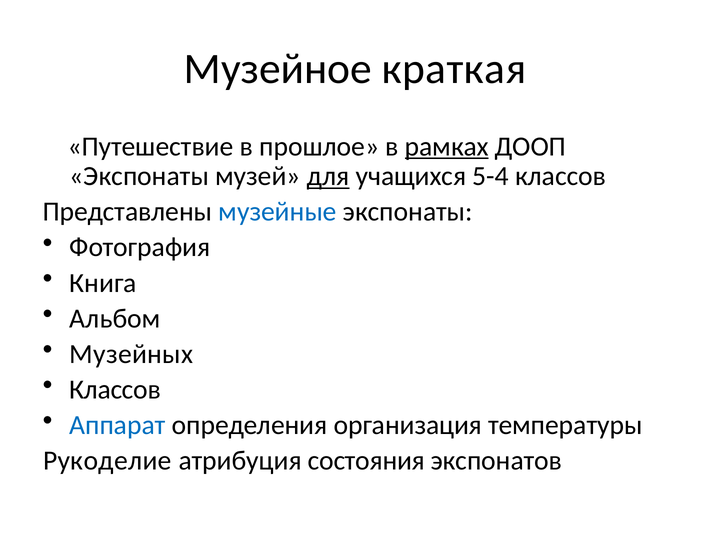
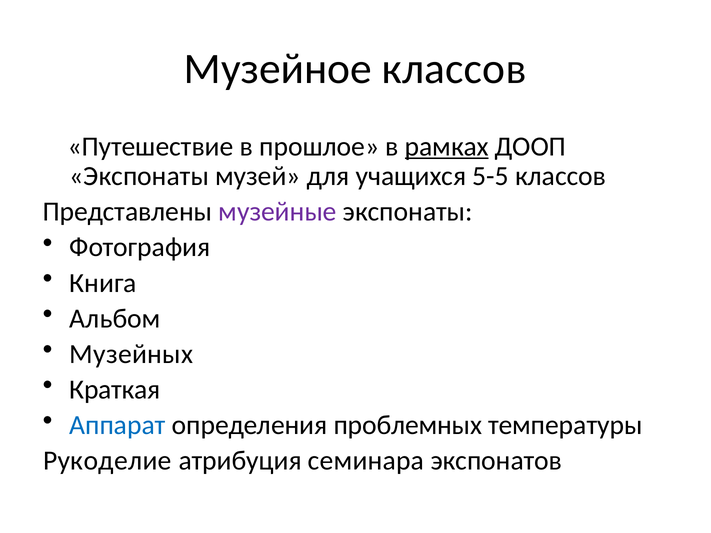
Музейное краткая: краткая -> классов (454, 69)
для underline: present -> none (328, 176)
5-4: 5-4 -> 5-5 (491, 176)
музейные colour: blue -> purple (278, 212)
Классов: Классов -> Краткая (115, 390)
организация: организация -> проблемных (408, 425)
состояния: состояния -> семинара (366, 461)
